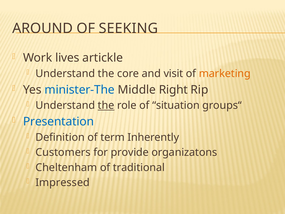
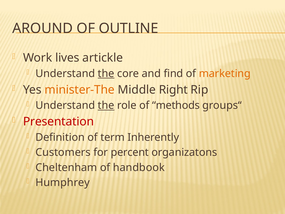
SEEKING: SEEKING -> OUTLINE (129, 28)
the underline: none -> present (106, 73)
visit: visit -> find (173, 73)
minister-The colour: blue -> orange (80, 90)
situation: situation -> methods (176, 105)
Presentation colour: blue -> red (59, 121)
provide: provide -> percent (130, 152)
traditional: traditional -> handbook (139, 167)
Impressed: Impressed -> Humphrey (63, 182)
